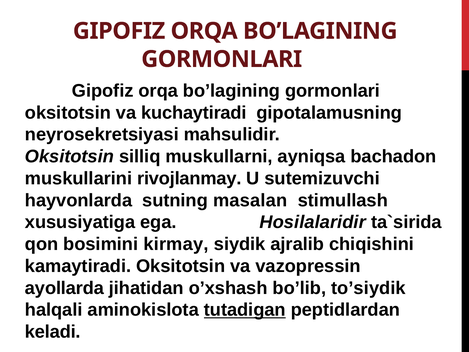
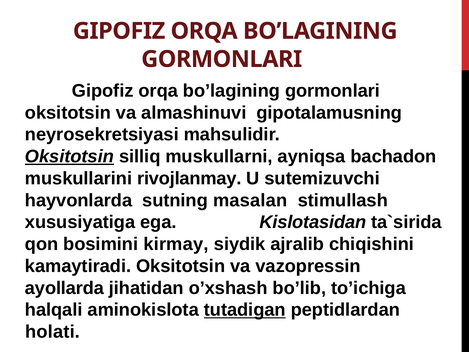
kuchaytiradi: kuchaytiradi -> almashinuvi (194, 113)
Oksitotsin underline: none -> present (69, 156)
Hosilalaridir: Hosilalaridir -> Kislotasidan (313, 222)
to’siydik: to’siydik -> to’ichiga (369, 288)
keladi: keladi -> holati (53, 332)
